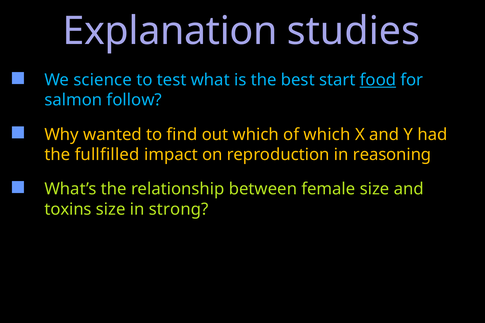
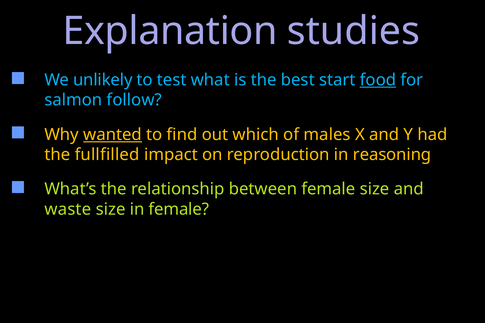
science: science -> unlikely (103, 80)
wanted underline: none -> present (113, 135)
of which: which -> males (327, 135)
toxins: toxins -> waste (68, 209)
in strong: strong -> female (179, 209)
